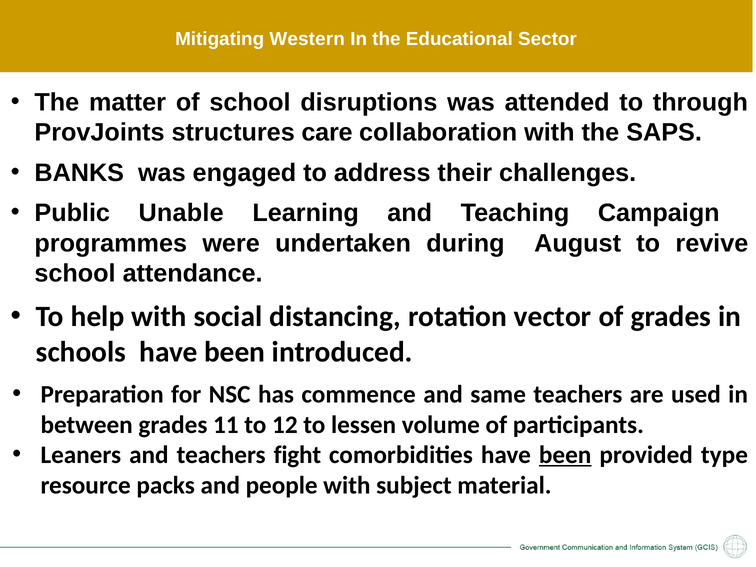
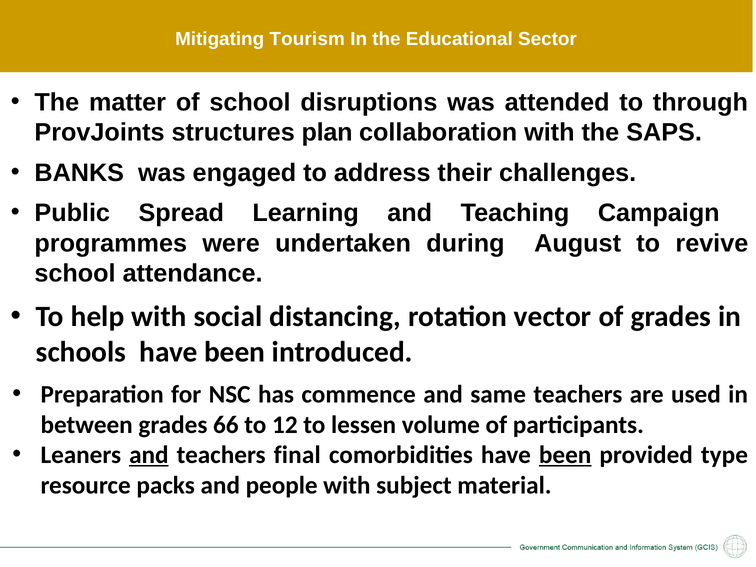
Western: Western -> Tourism (307, 39)
care: care -> plan (327, 132)
Unable: Unable -> Spread (181, 213)
11: 11 -> 66 (226, 425)
and underline: none -> present (149, 455)
fight: fight -> final (297, 455)
